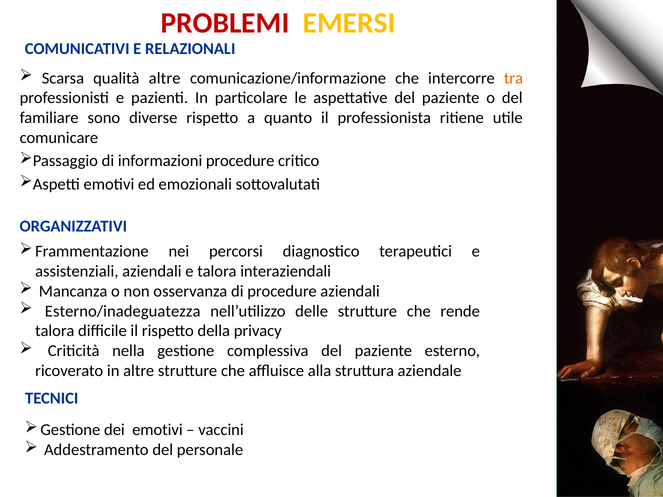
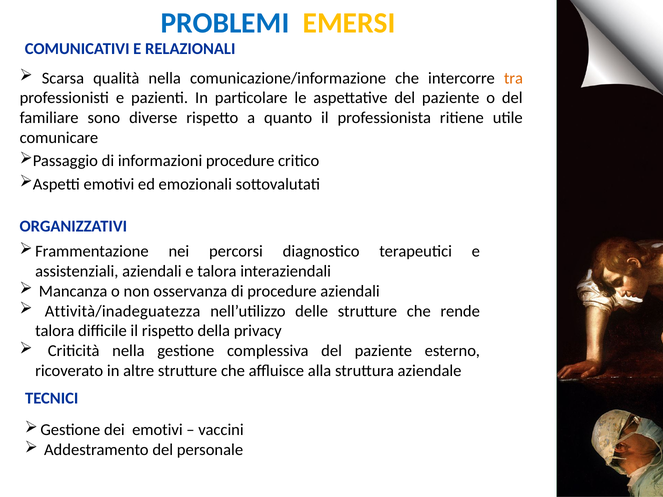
PROBLEMI colour: red -> blue (225, 23)
qualità altre: altre -> nella (165, 78)
Esterno/inadeguatezza: Esterno/inadeguatezza -> Attività/inadeguatezza (123, 311)
